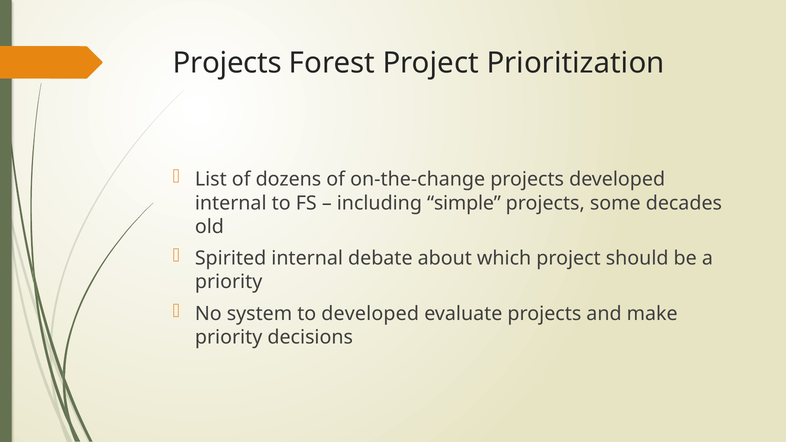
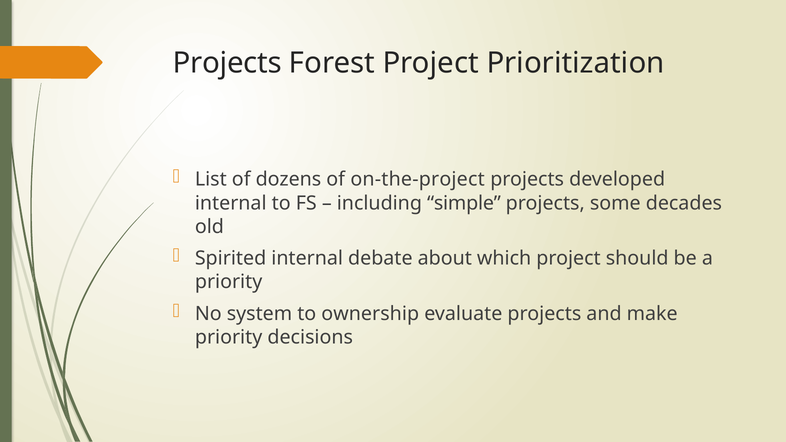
on-the-change: on-the-change -> on-the-project (418, 180)
to developed: developed -> ownership (370, 314)
